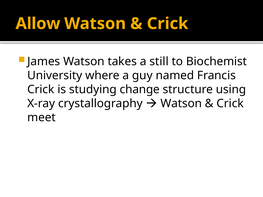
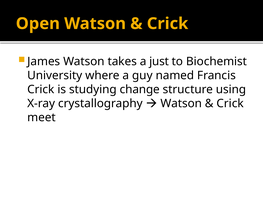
Allow: Allow -> Open (38, 24)
still: still -> just (159, 62)
